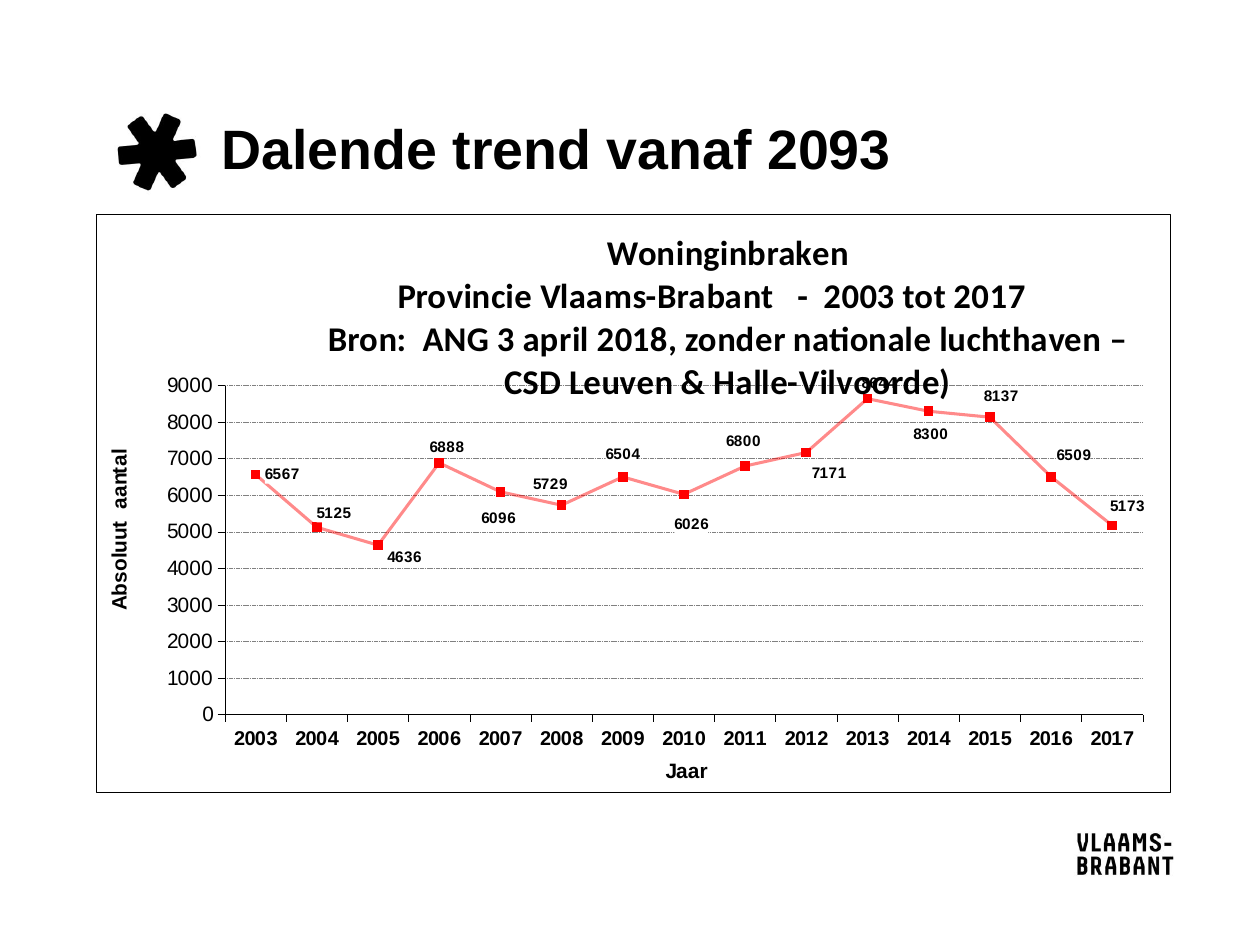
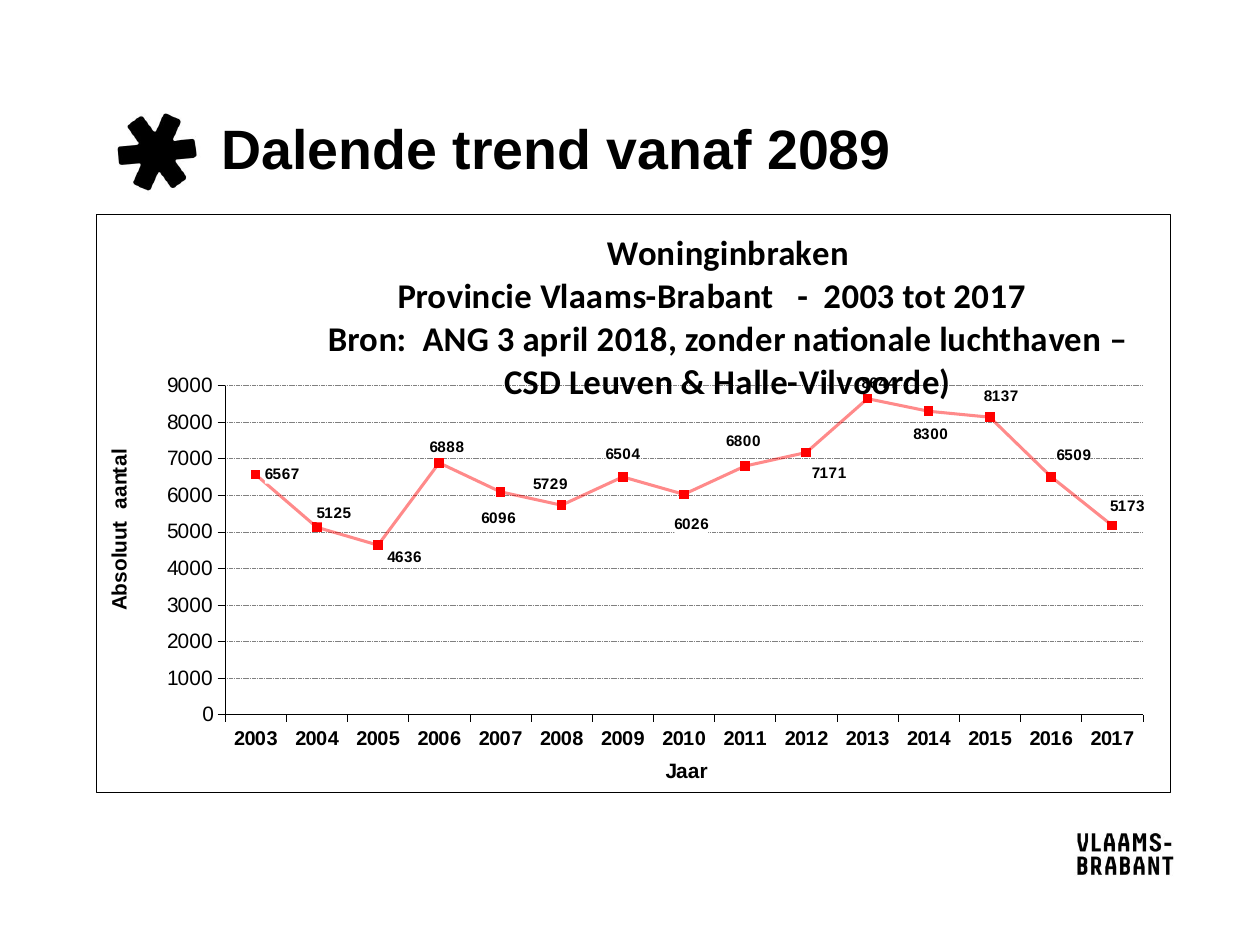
2093: 2093 -> 2089 (829, 151)
